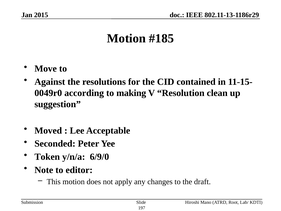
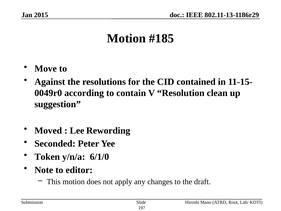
making: making -> contain (131, 93)
Acceptable: Acceptable -> Rewording (108, 130)
6/9/0: 6/9/0 -> 6/1/0 (99, 157)
